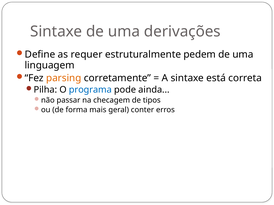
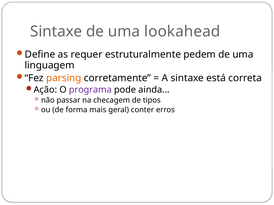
derivações: derivações -> lookahead (182, 32)
Pilha: Pilha -> Ação (45, 90)
programa colour: blue -> purple (90, 90)
